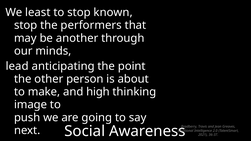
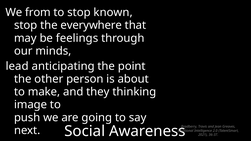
least: least -> from (38, 12)
performers: performers -> everywhere (91, 25)
another: another -> feelings (77, 38)
high: high -> they (98, 92)
